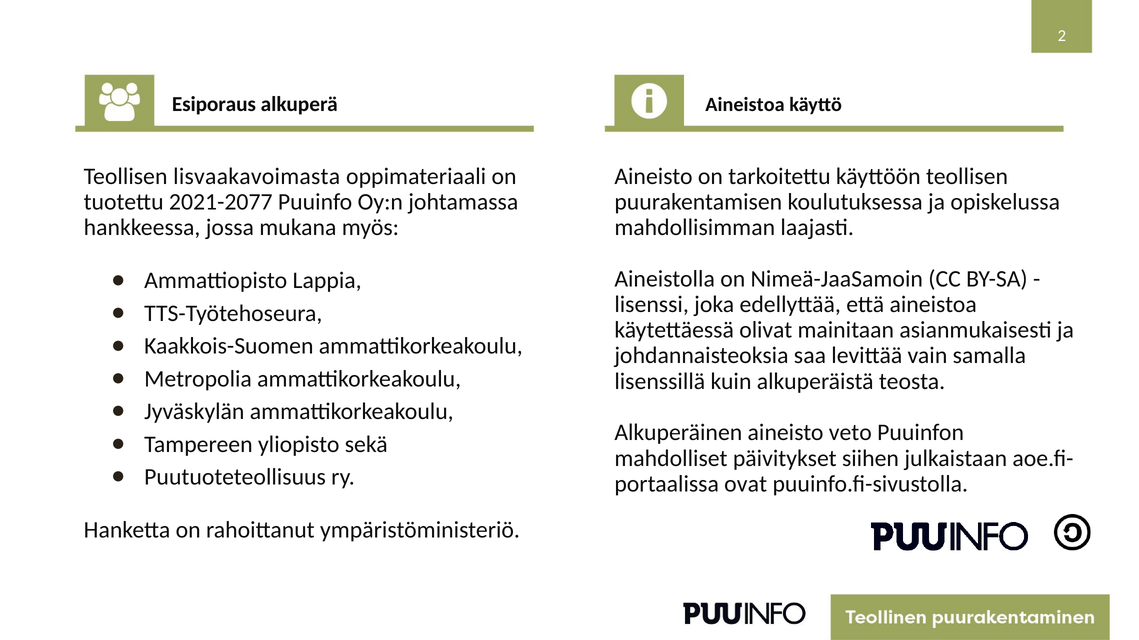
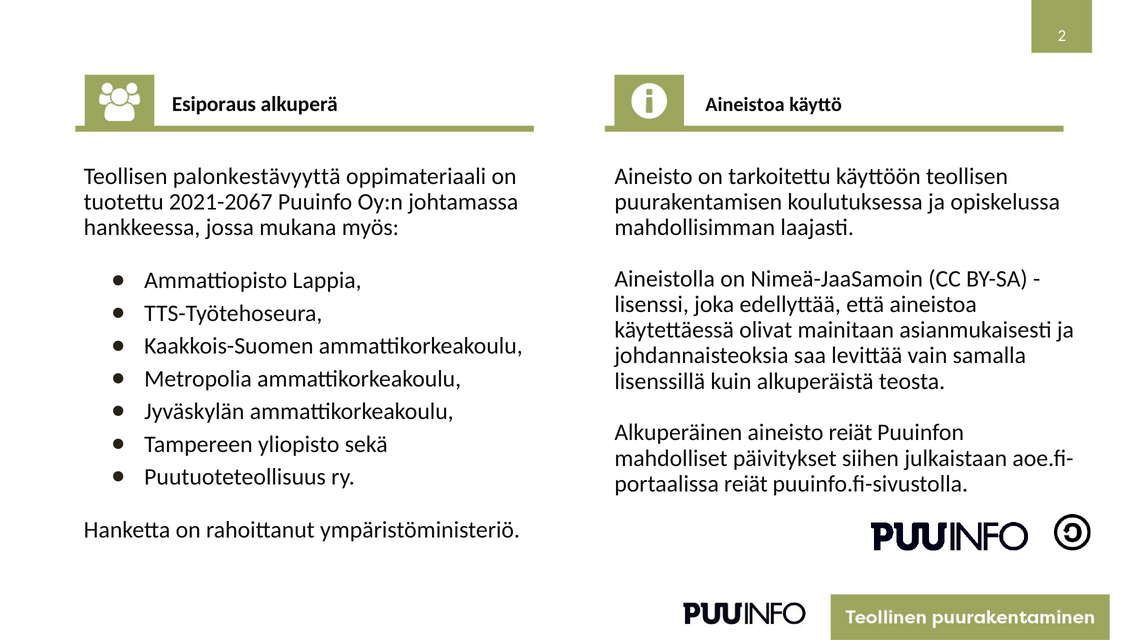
lisvaakavoimasta: lisvaakavoimasta -> palonkestävyyttä (257, 176)
2021-2077: 2021-2077 -> 2021-2067 (221, 202)
aineisto veto: veto -> reiät (850, 433)
ovat: ovat -> reiät (746, 484)
